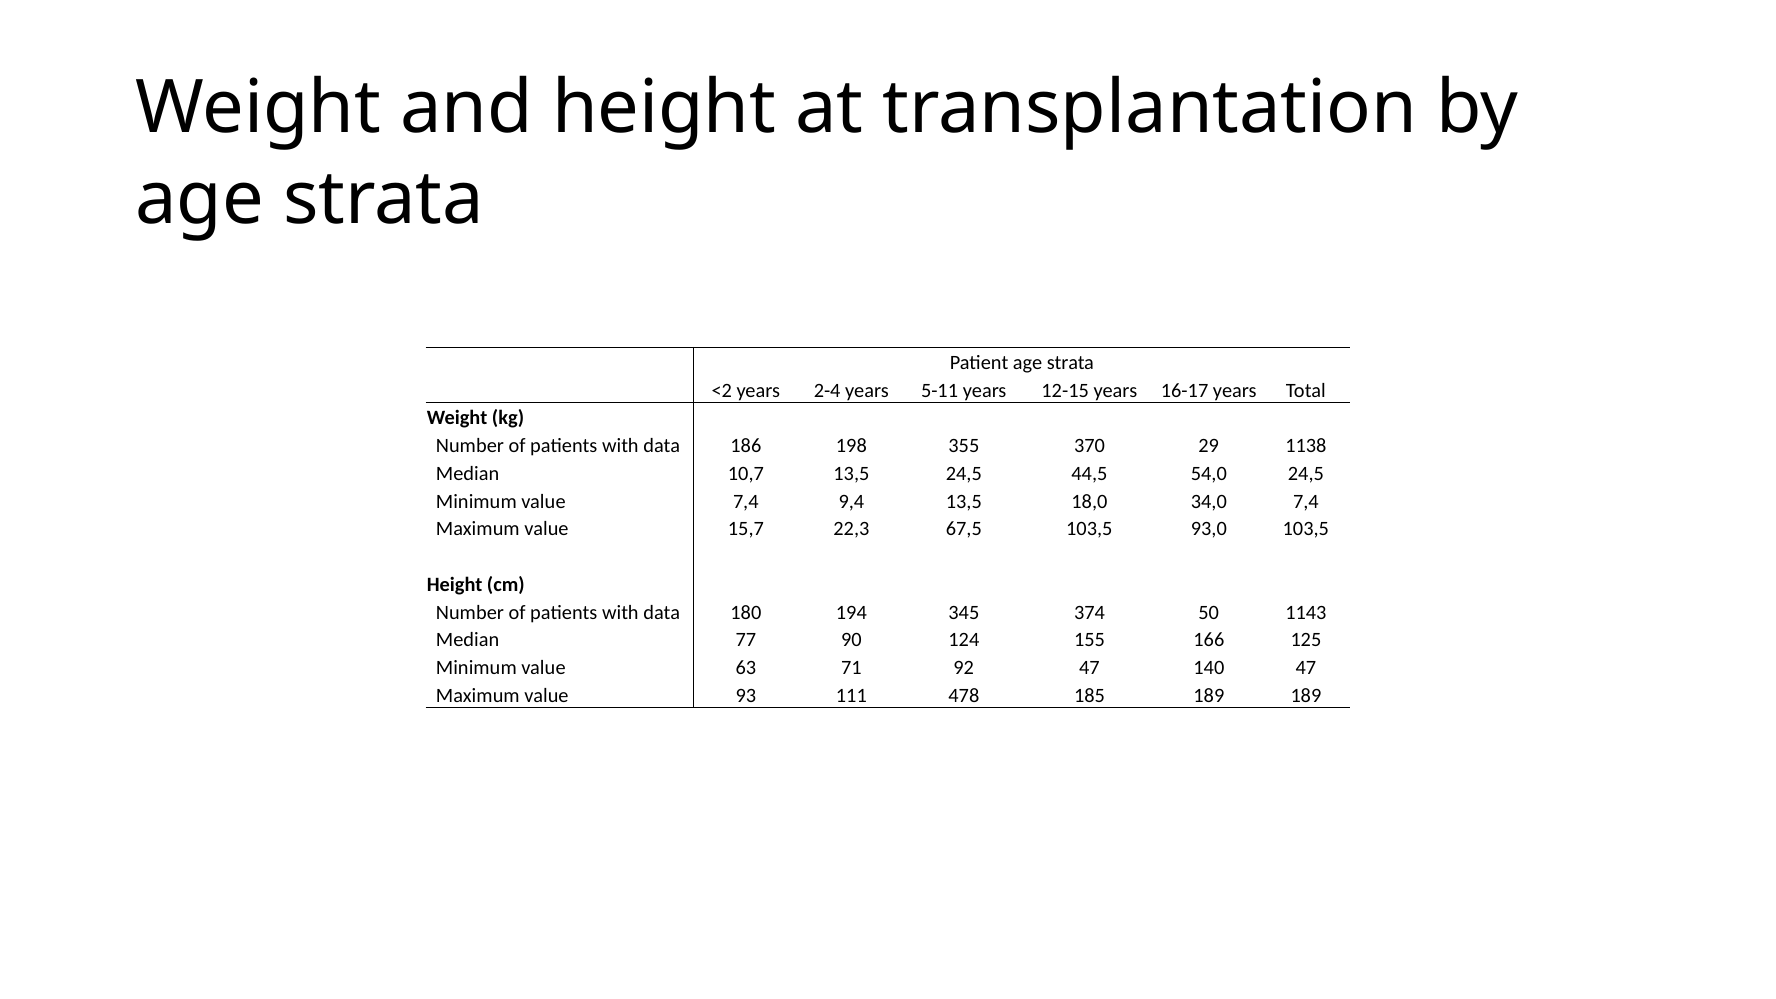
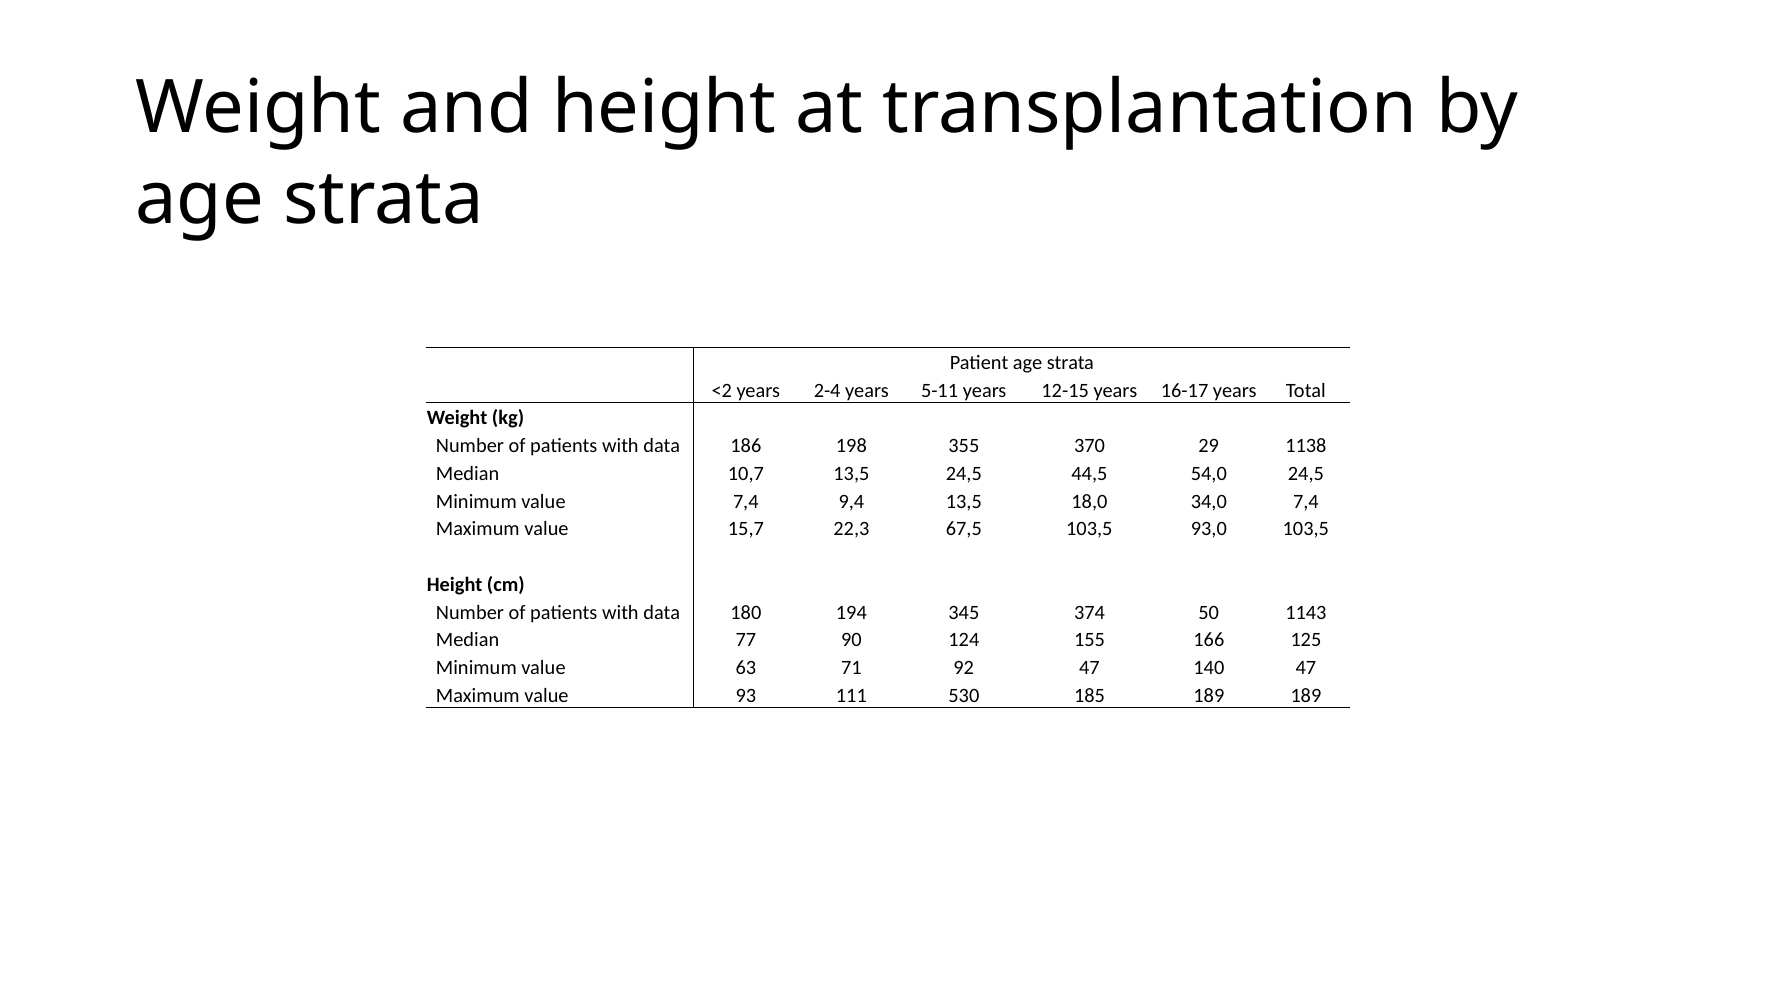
478: 478 -> 530 (964, 696)
